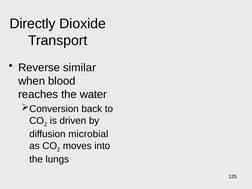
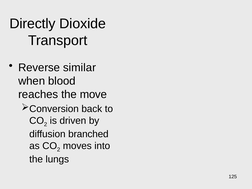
water: water -> move (93, 94)
microbial: microbial -> branched (88, 134)
